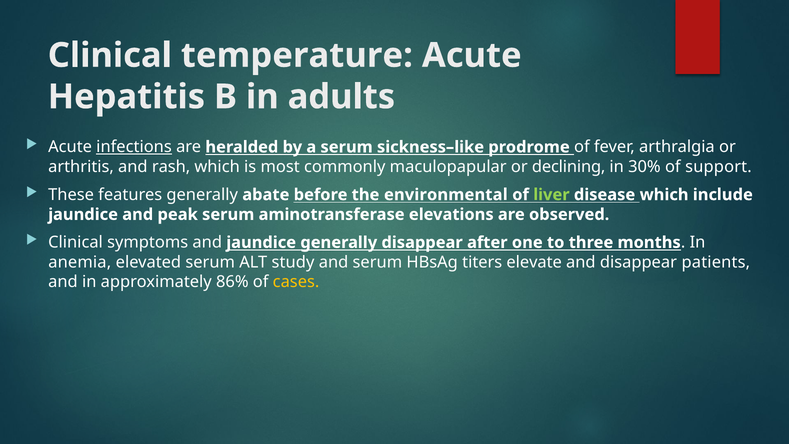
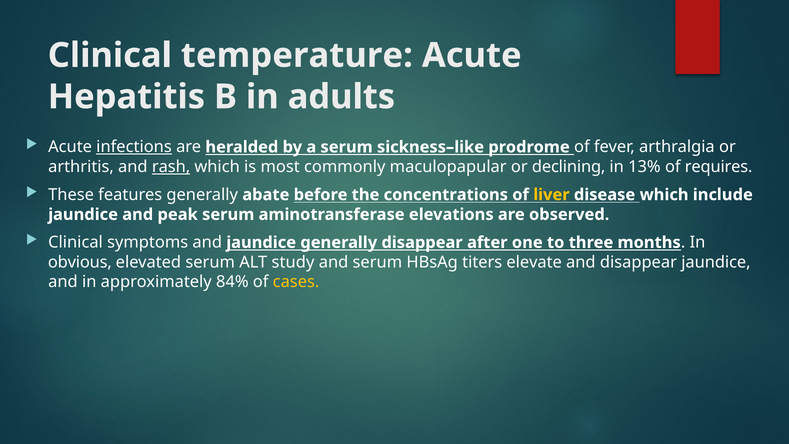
rash underline: none -> present (171, 167)
30%: 30% -> 13% (644, 167)
support: support -> requires (719, 167)
environmental: environmental -> concentrations (446, 195)
liver colour: light green -> yellow (551, 195)
anemia: anemia -> obvious (80, 262)
disappear patients: patients -> jaundice (716, 262)
86%: 86% -> 84% (232, 282)
